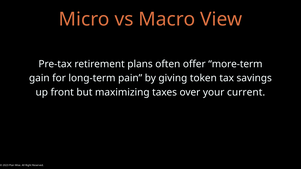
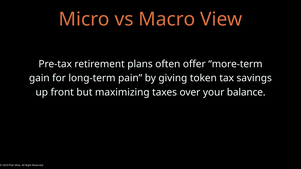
current: current -> balance (246, 92)
